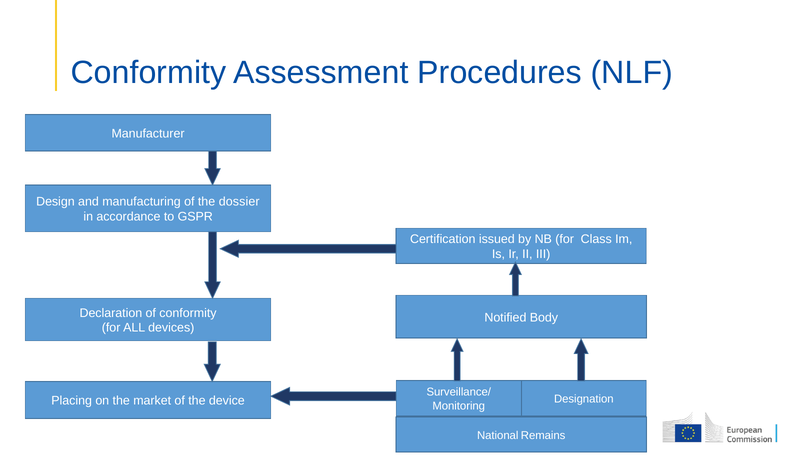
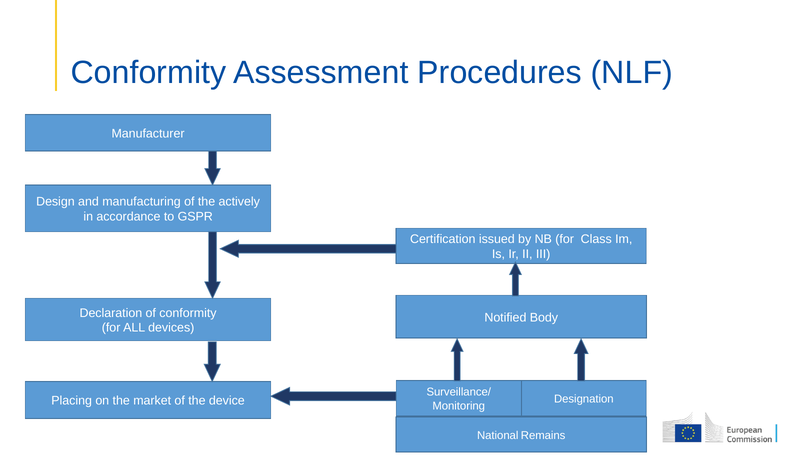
dossier: dossier -> actively (239, 202)
